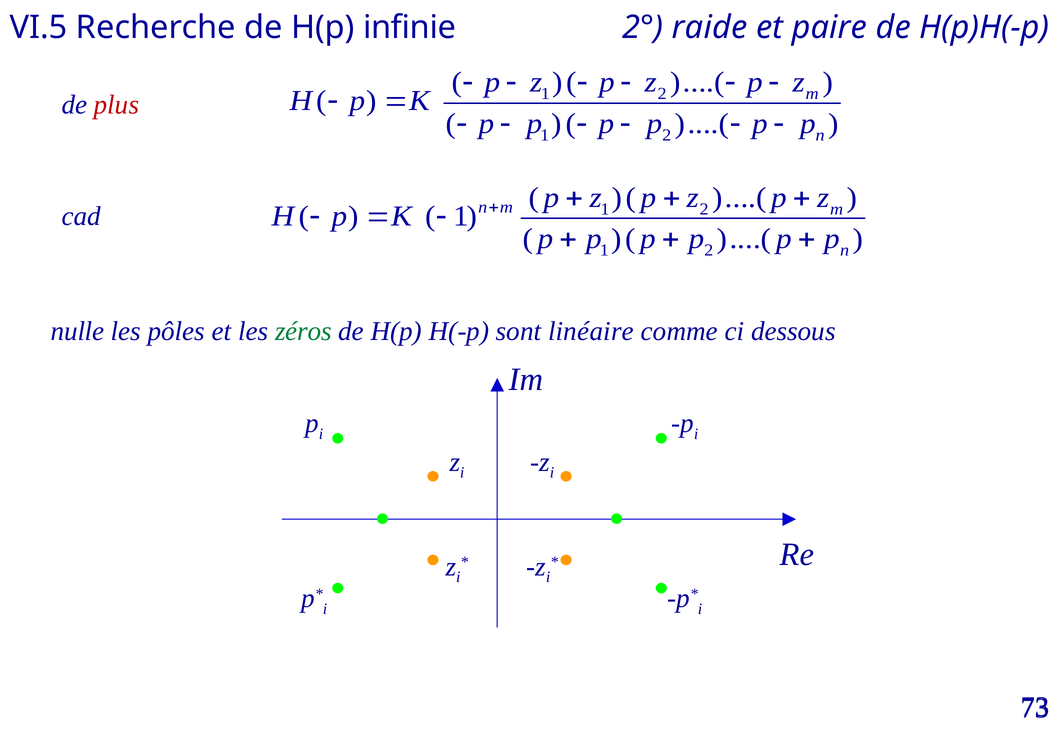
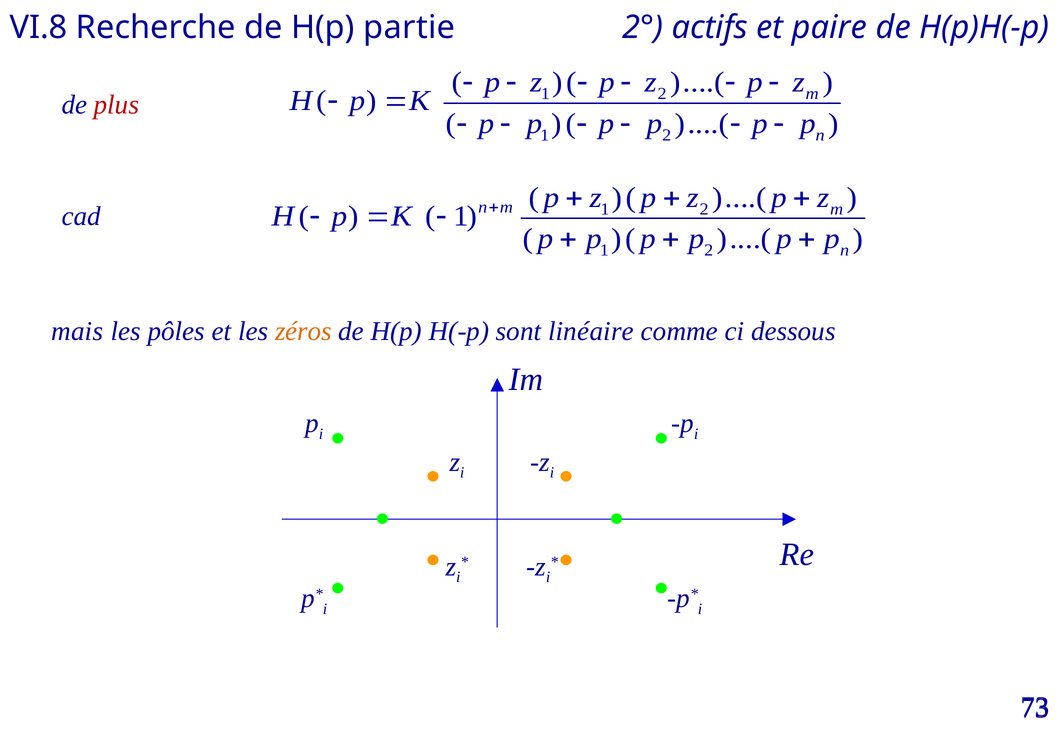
VI.5: VI.5 -> VI.8 (39, 28)
infinie: infinie -> partie (409, 28)
raide: raide -> actifs (710, 28)
nulle: nulle -> mais (77, 331)
zéros colour: green -> orange (303, 331)
